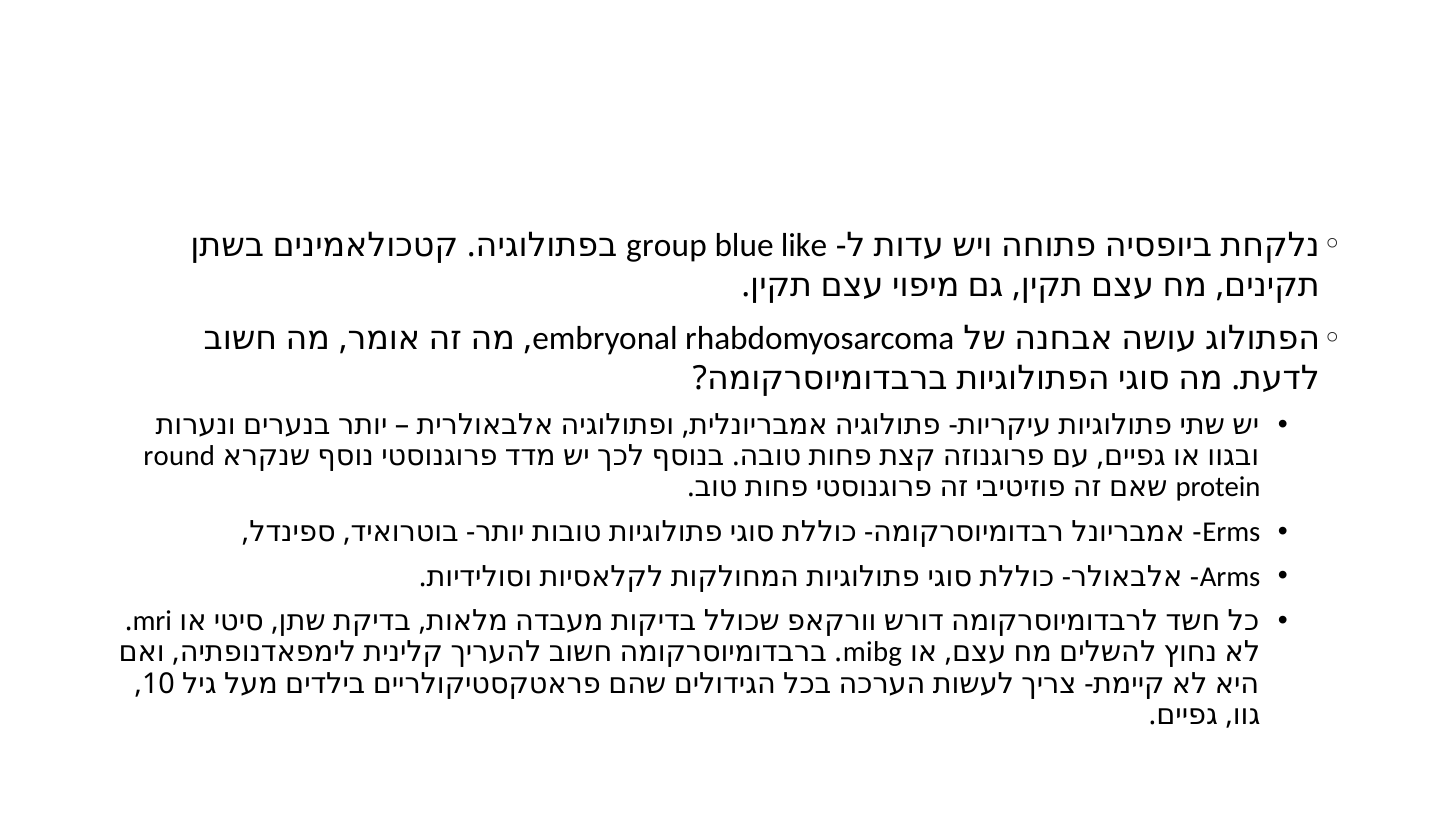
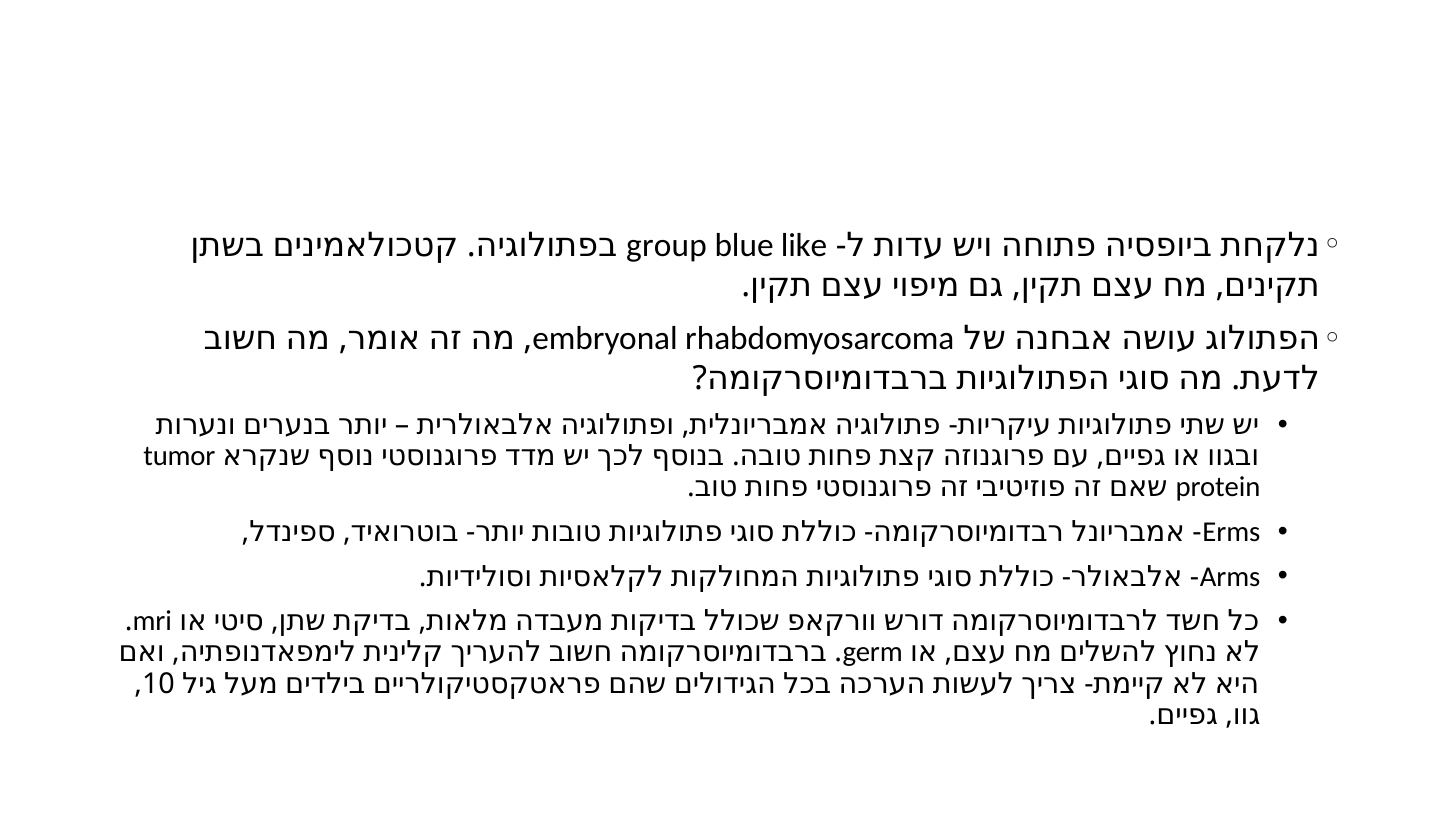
round: round -> tumor (179, 456)
mibg: mibg -> germ (873, 653)
